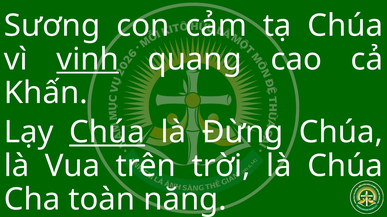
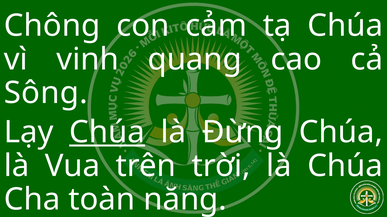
Sương: Sương -> Chông (52, 26)
vinh underline: present -> none (88, 59)
Khấn: Khấn -> Sông (46, 93)
